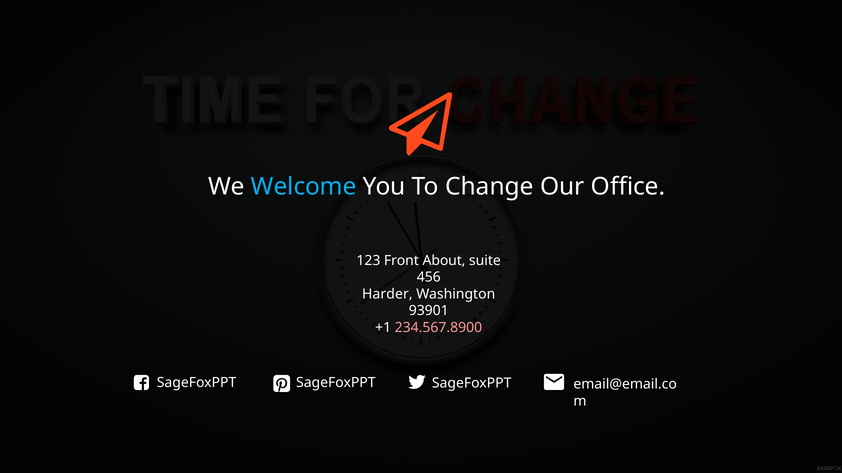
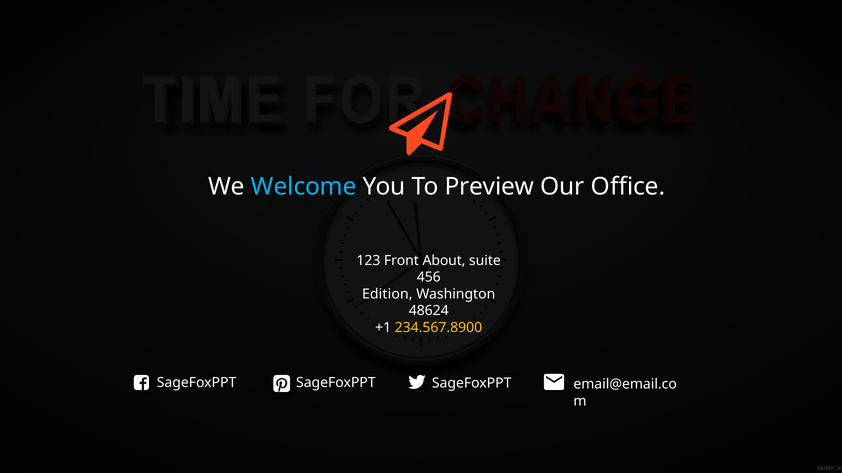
Change: Change -> Preview (490, 187)
Harder: Harder -> Edition (387, 294)
93901: 93901 -> 48624 (429, 311)
234.567.8900 colour: pink -> yellow (438, 328)
